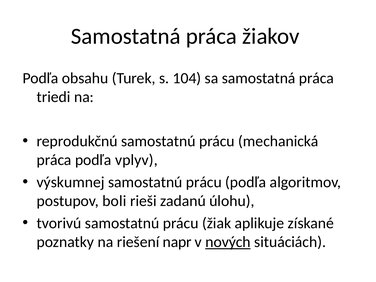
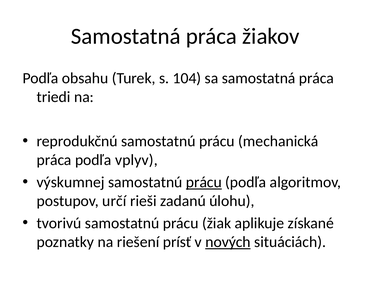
prácu underline: none -> present (204, 182)
boli: boli -> určí (114, 201)
napr: napr -> prísť (177, 242)
